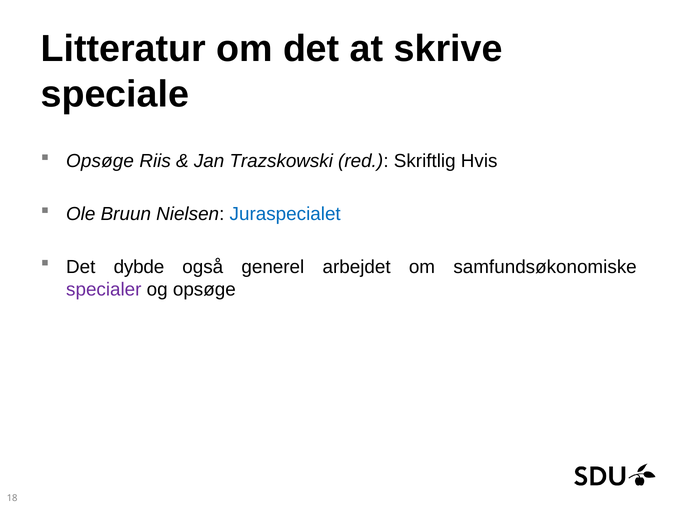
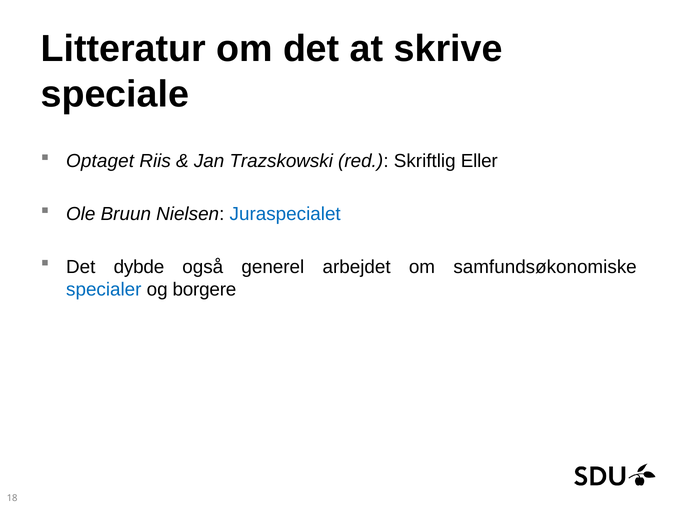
Opsøge: Opsøge -> Optaget (100, 161)
Hvis: Hvis -> Eller (479, 161)
specialer colour: purple -> blue (104, 289)
og opsøge: opsøge -> borgere (204, 289)
